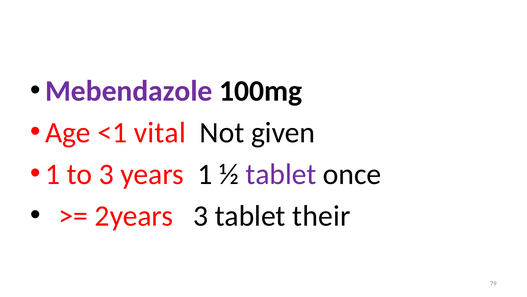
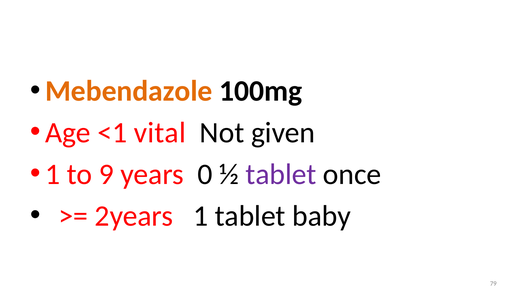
Mebendazole colour: purple -> orange (129, 91)
to 3: 3 -> 9 (106, 174)
years 1: 1 -> 0 (205, 174)
2years 3: 3 -> 1 (201, 216)
their: their -> baby (322, 216)
